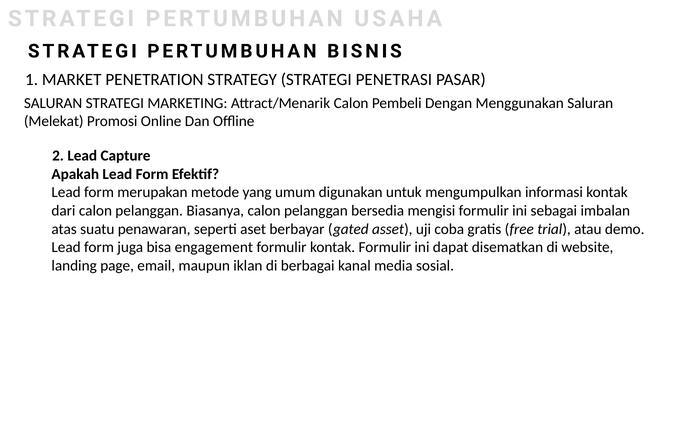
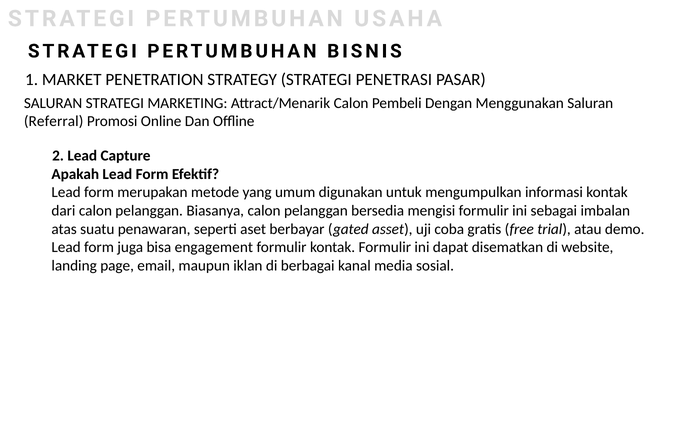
Melekat: Melekat -> Referral (54, 122)
